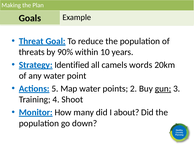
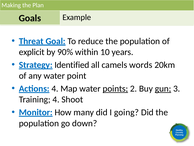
threats: threats -> explicit (32, 52)
5: 5 -> 4 (55, 88)
points underline: none -> present (115, 88)
about: about -> going (126, 112)
